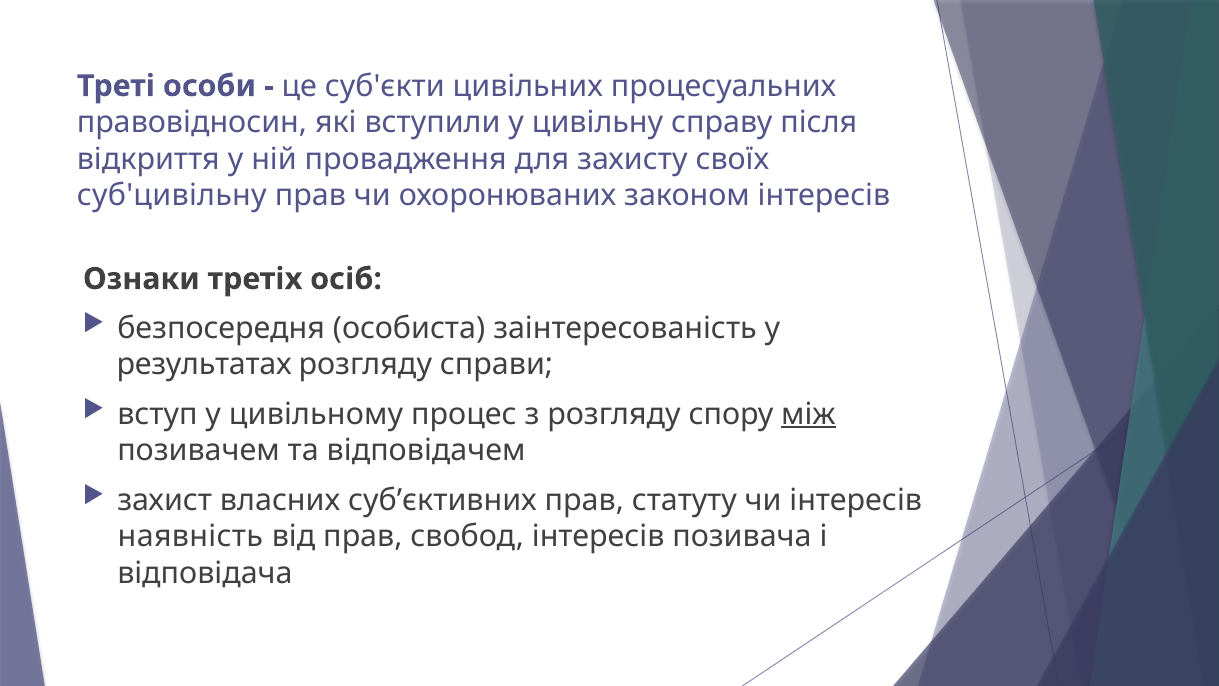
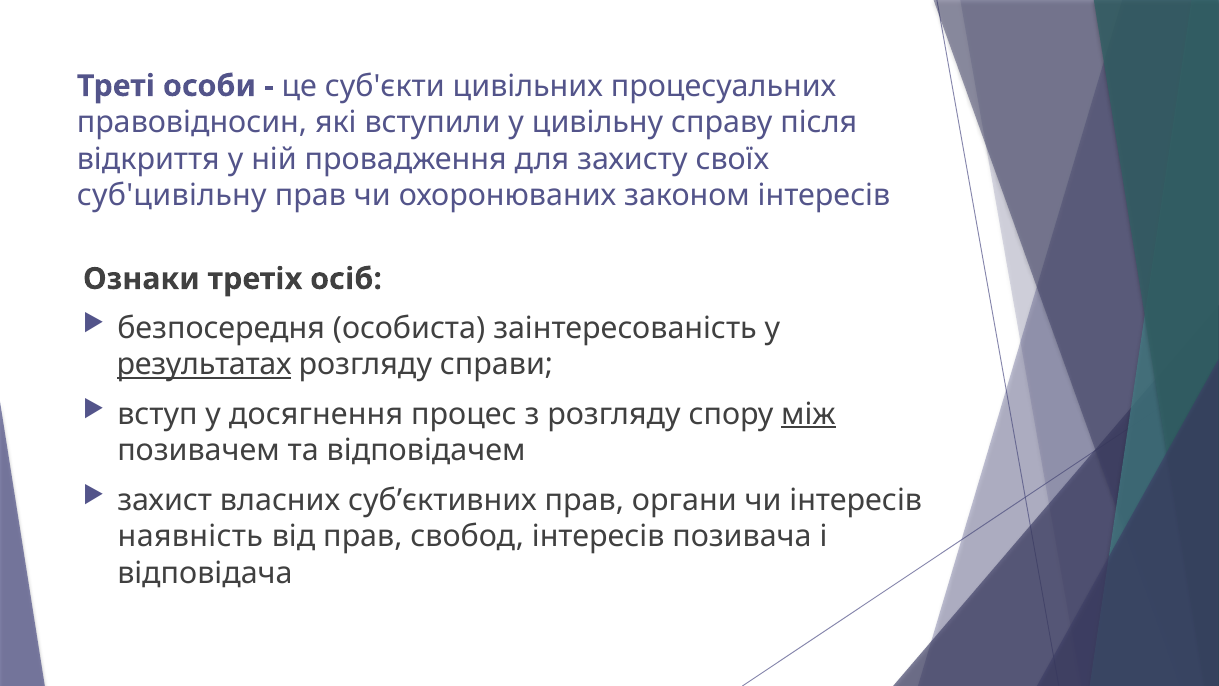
результатах underline: none -> present (204, 365)
цивільному: цивільному -> досягнення (316, 414)
статуту: статуту -> органи (684, 500)
